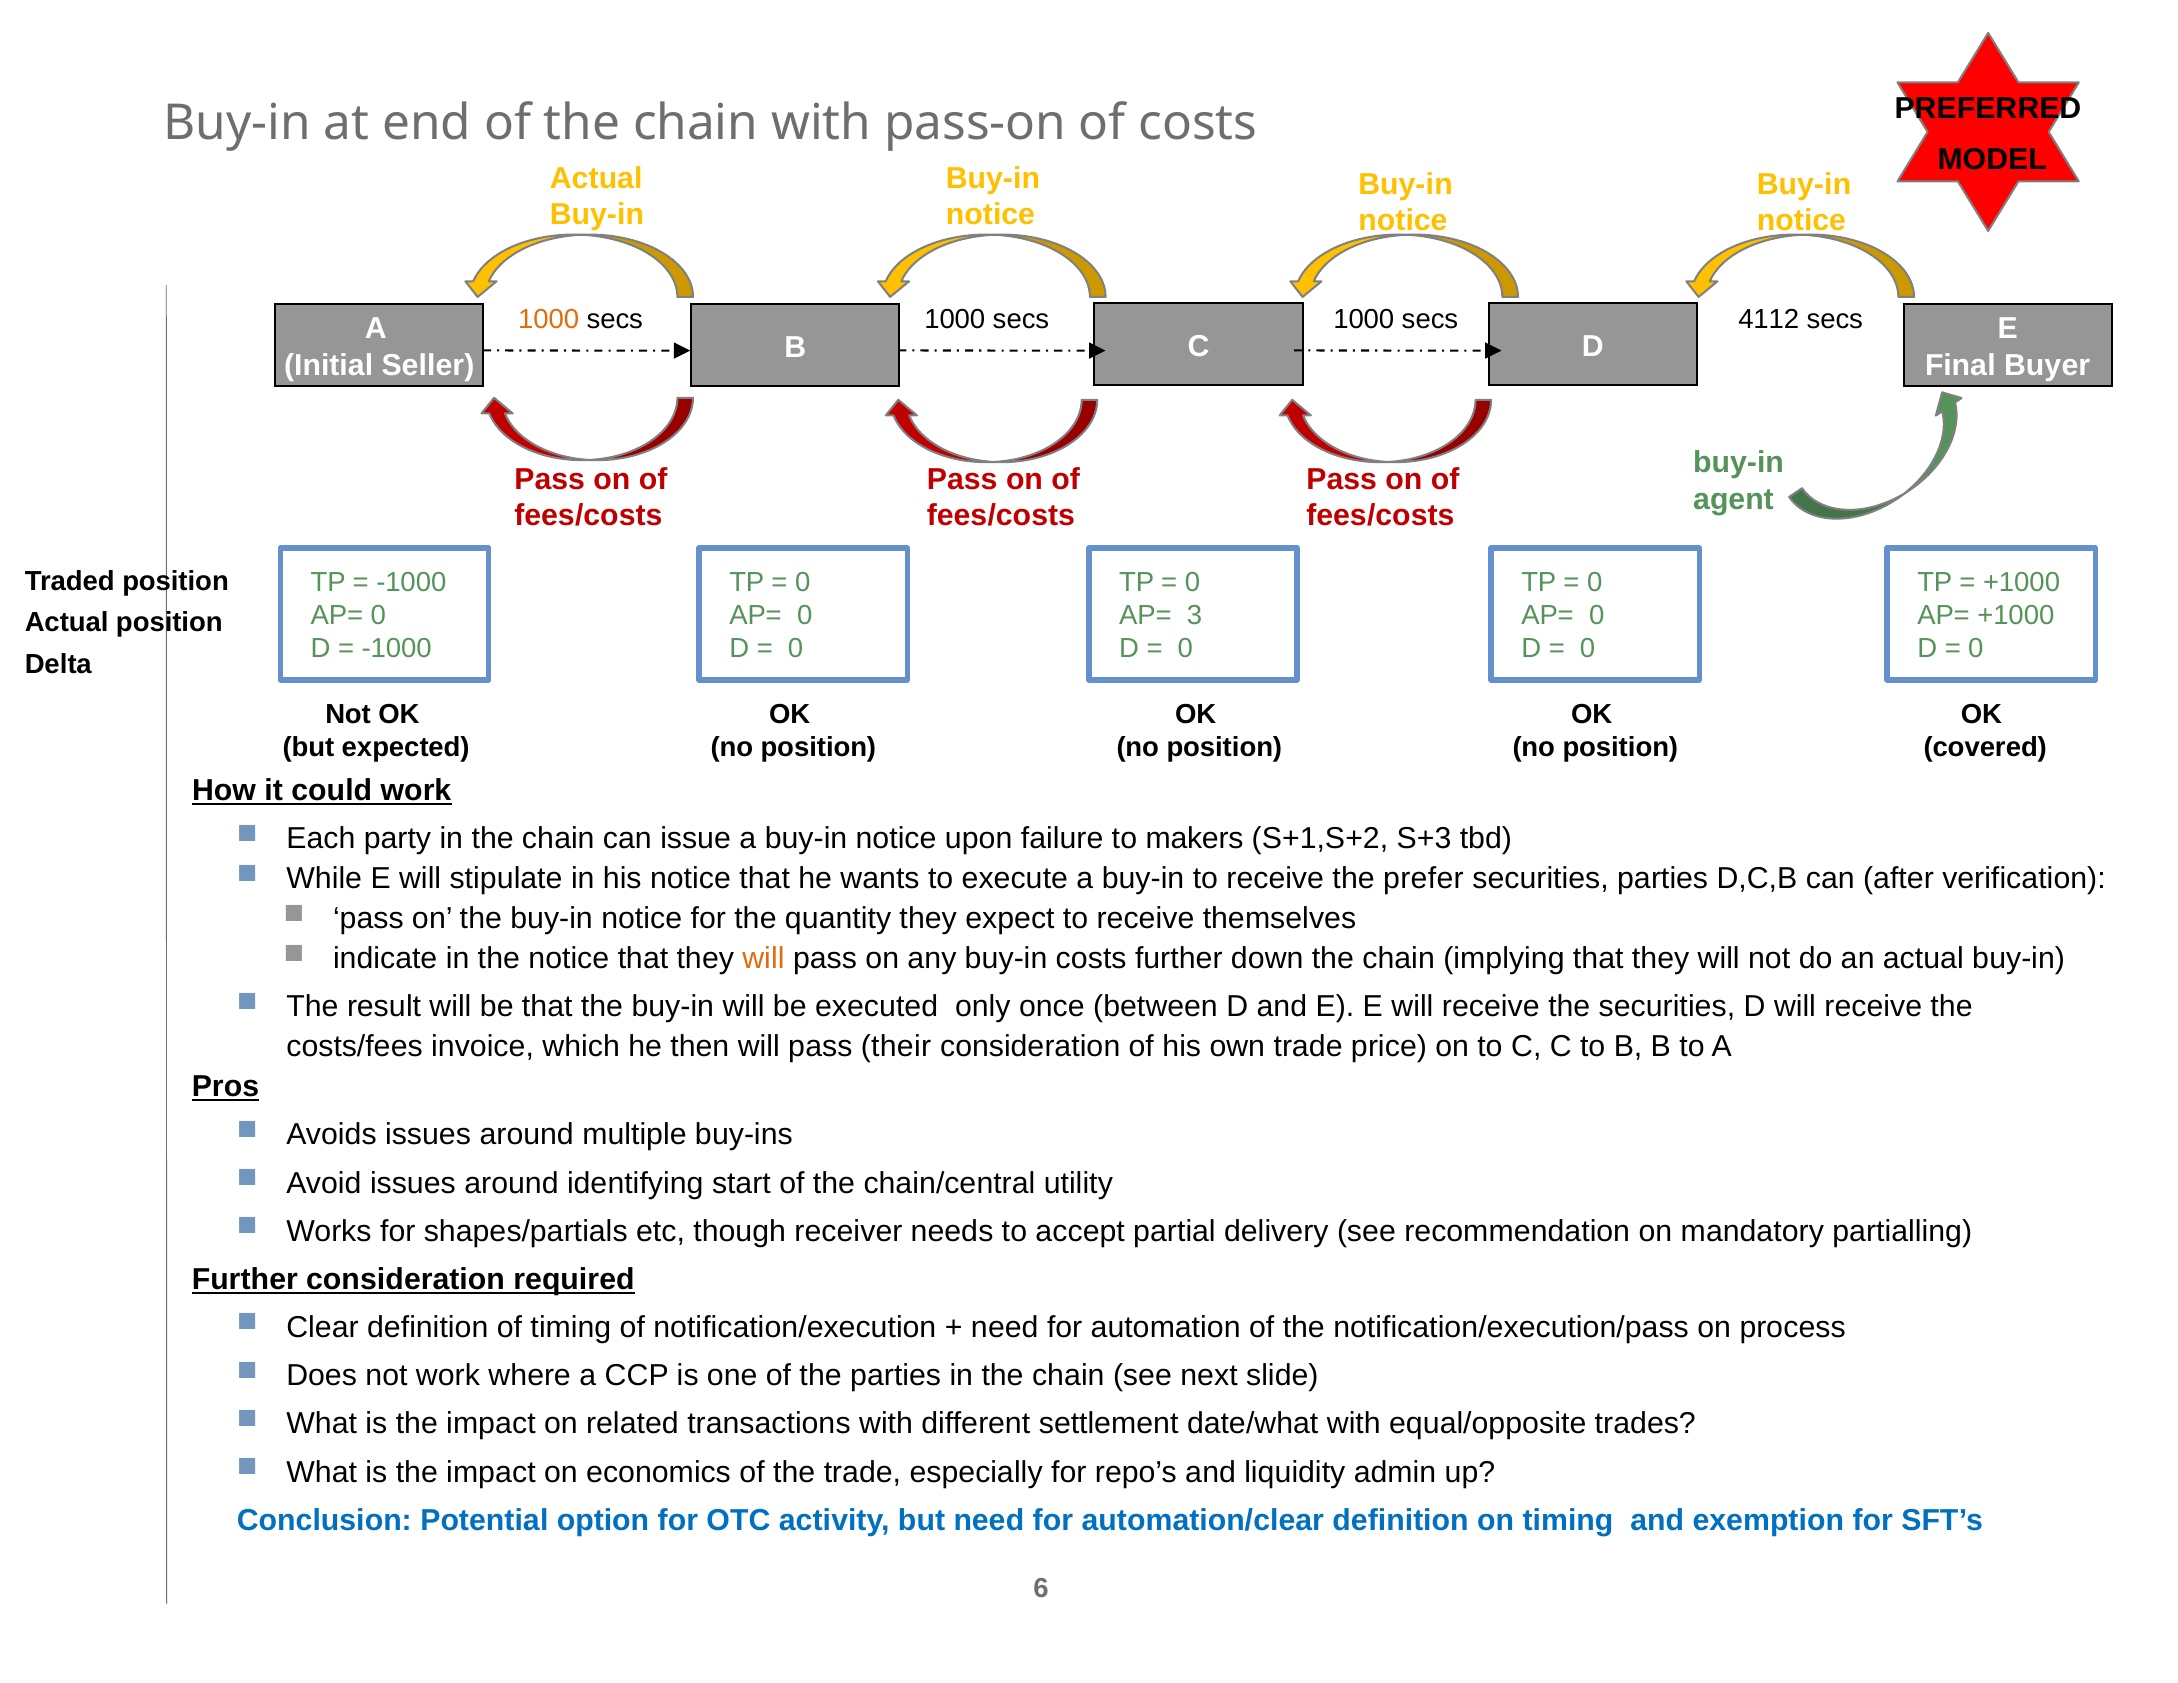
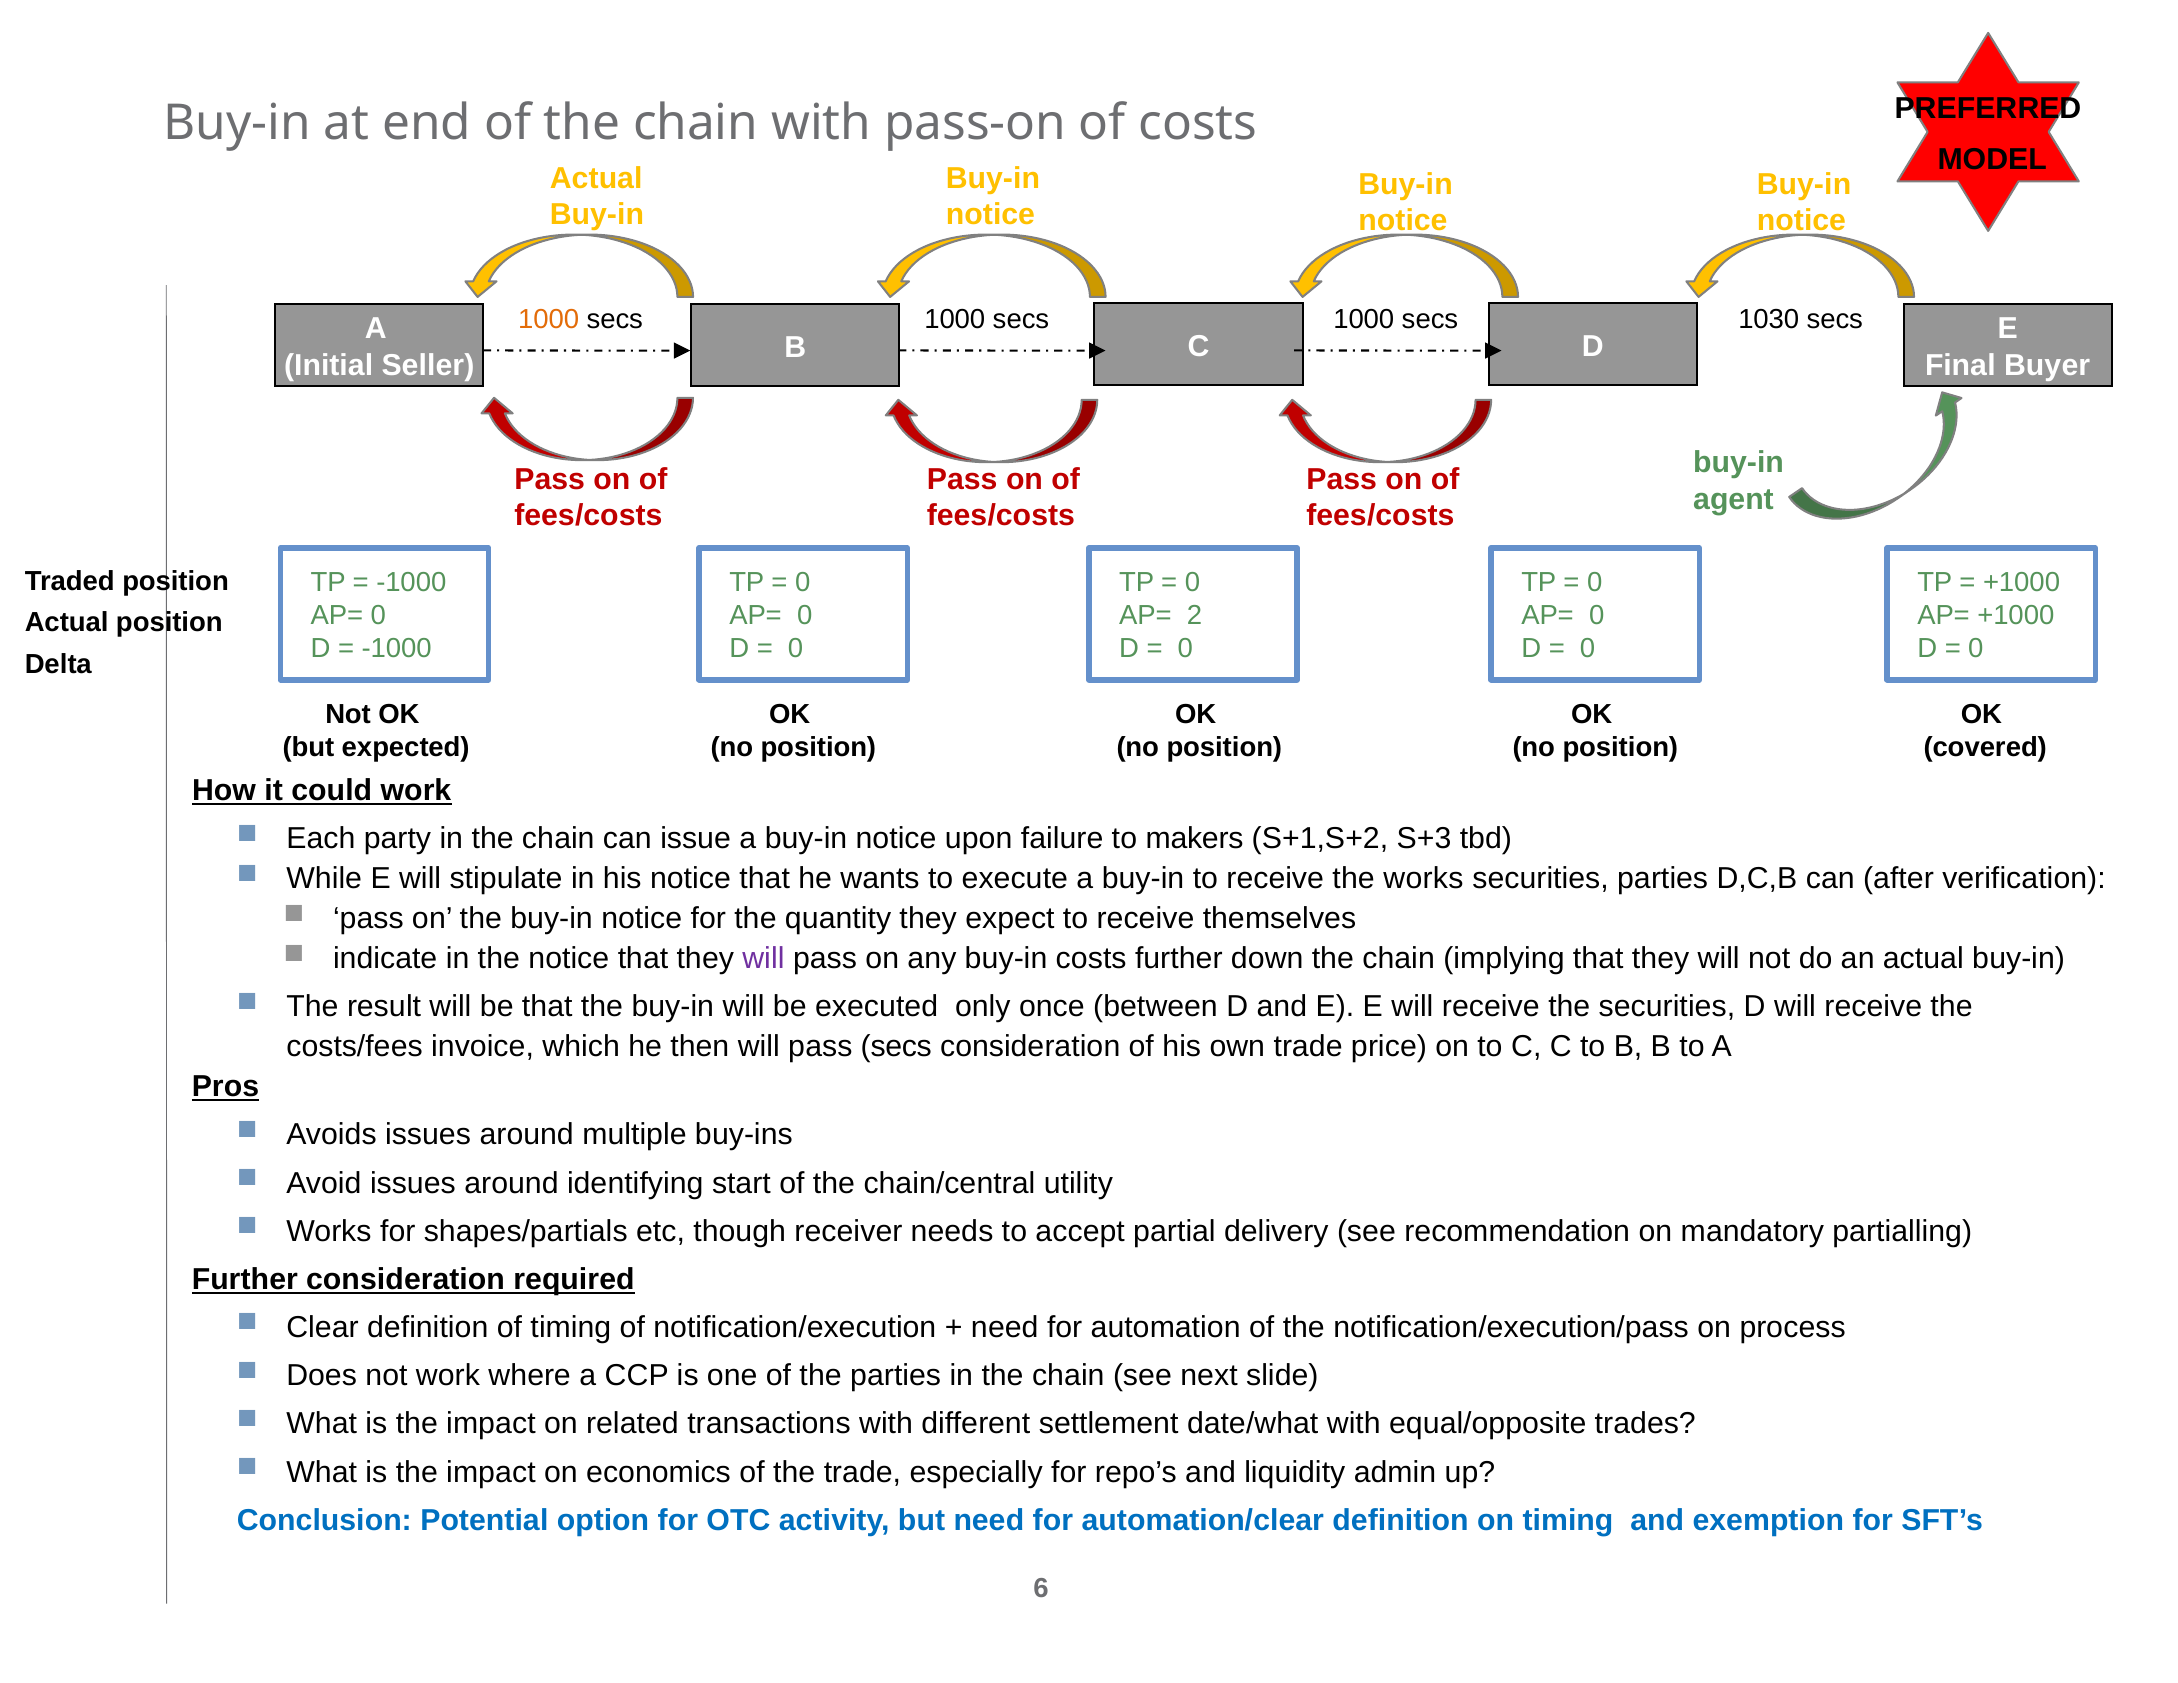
4112: 4112 -> 1030 (1769, 319)
3: 3 -> 2 (1195, 616)
the prefer: prefer -> works (1423, 879)
will colour: orange -> purple (763, 959)
pass their: their -> secs (896, 1047)
